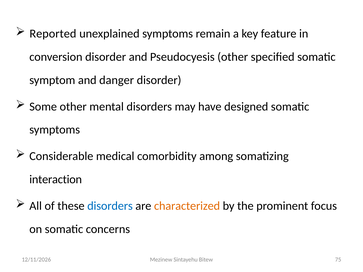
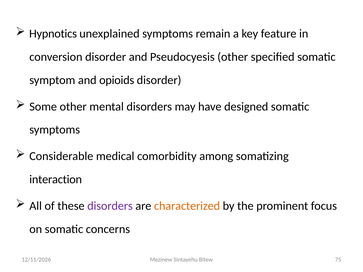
Reported: Reported -> Hypnotics (53, 34)
danger: danger -> opioids (117, 80)
disorders colour: blue -> purple (110, 206)
